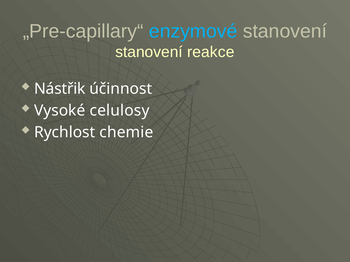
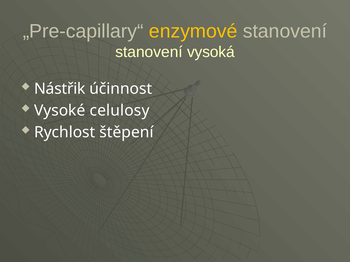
enzymové colour: light blue -> yellow (193, 31)
reakce: reakce -> vysoká (211, 52)
chemie: chemie -> štěpení (126, 133)
